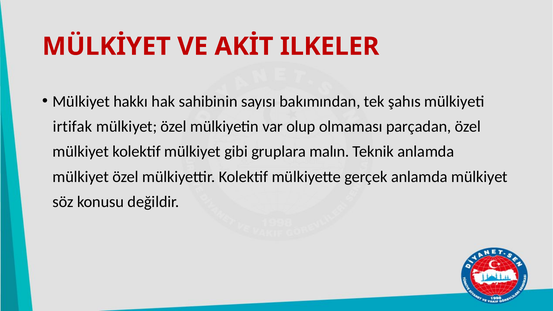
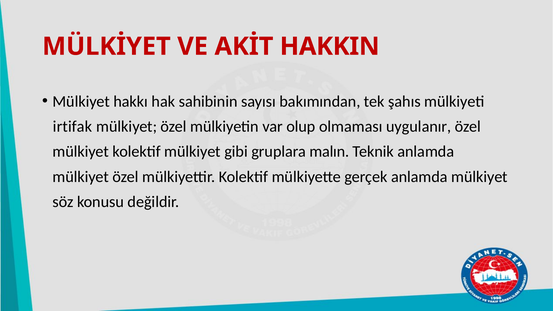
ILKELER: ILKELER -> HAKKIN (330, 46)
parçadan: parçadan -> uygulanır (419, 127)
